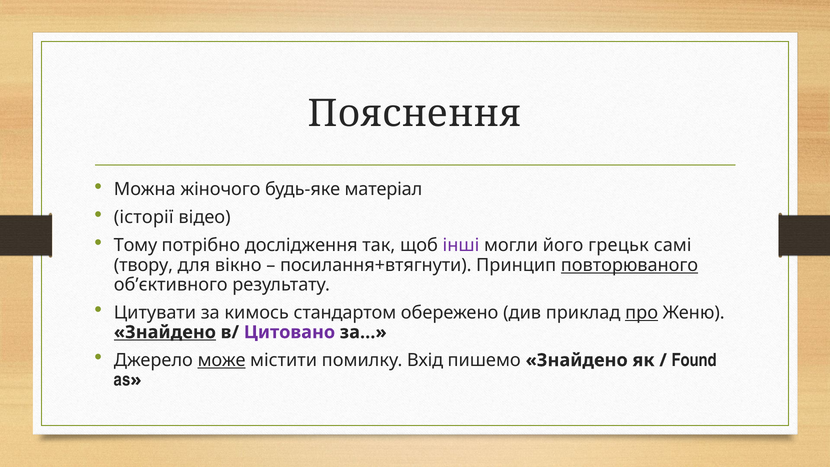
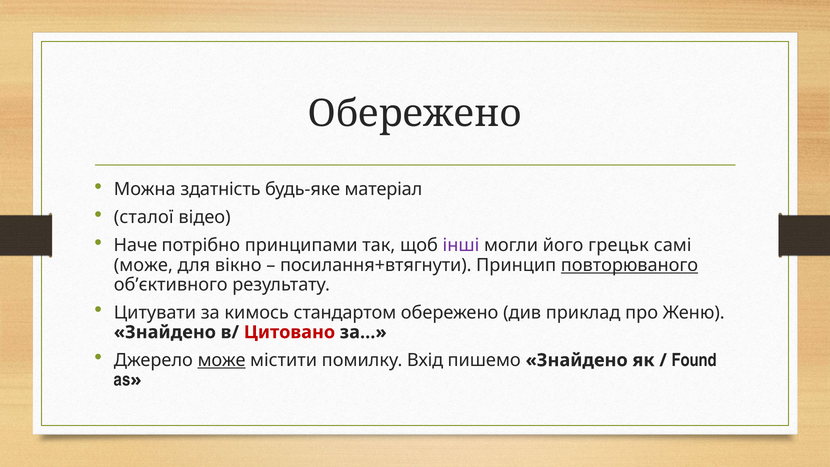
Пояснення: Пояснення -> Обережено (415, 114)
жіночого: жіночого -> здатність (221, 189)
історії: історії -> сталої (144, 217)
Тому: Тому -> Наче (135, 245)
дослідження: дослідження -> принципами (301, 245)
твору: твору -> може (143, 265)
про underline: present -> none (642, 313)
Знайдено underline: present -> none (165, 332)
Цитовано colour: purple -> red (289, 332)
